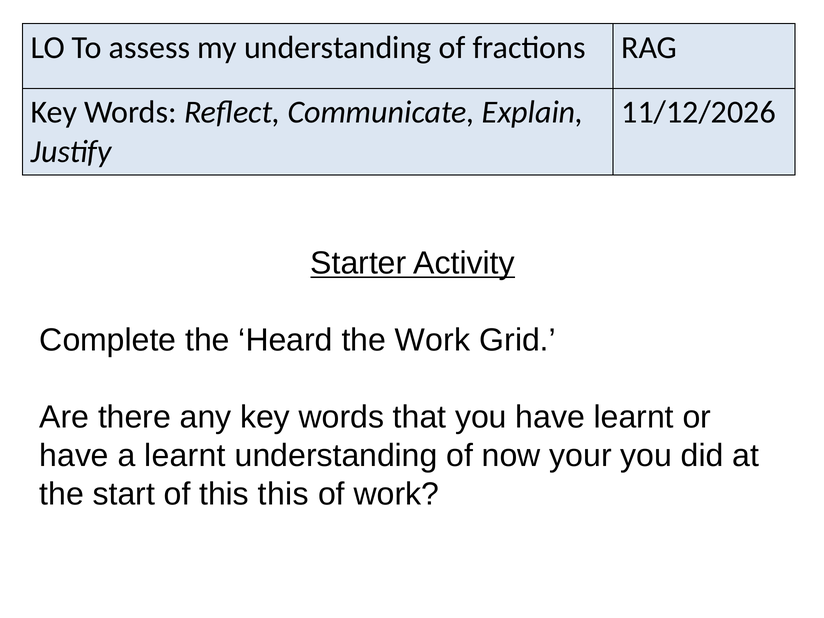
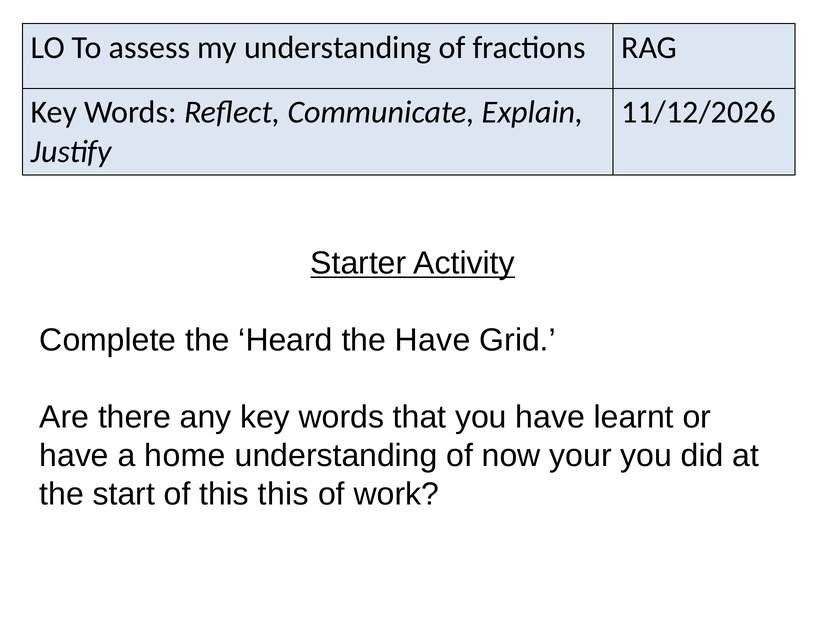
the Work: Work -> Have (433, 340)
a learnt: learnt -> home (185, 456)
